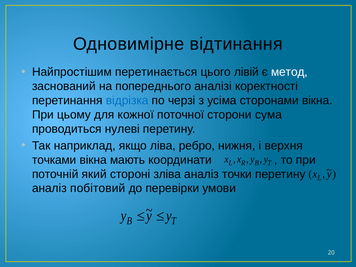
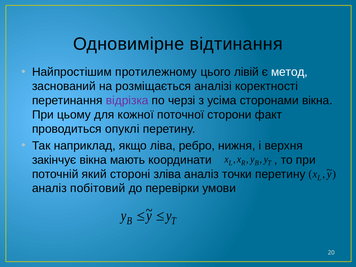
перетинається: перетинається -> протилежному (156, 72)
попереднього: попереднього -> розміщається (153, 86)
відрізка colour: blue -> purple (127, 101)
сума: сума -> факт (269, 115)
нулеві: нулеві -> опуклі (122, 129)
точками: точками -> закінчує (54, 160)
